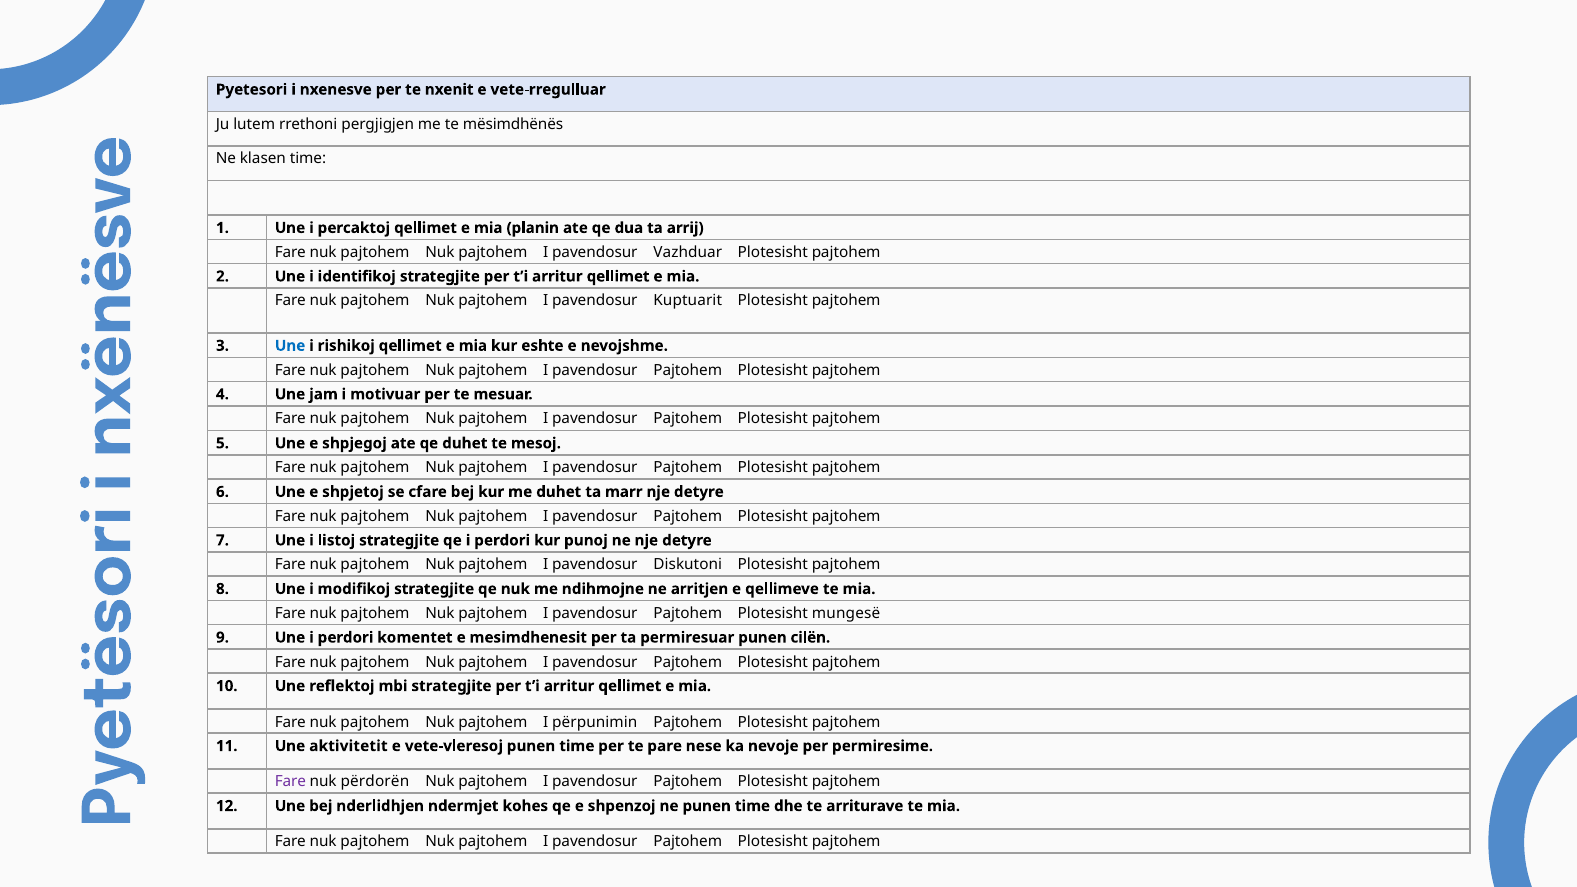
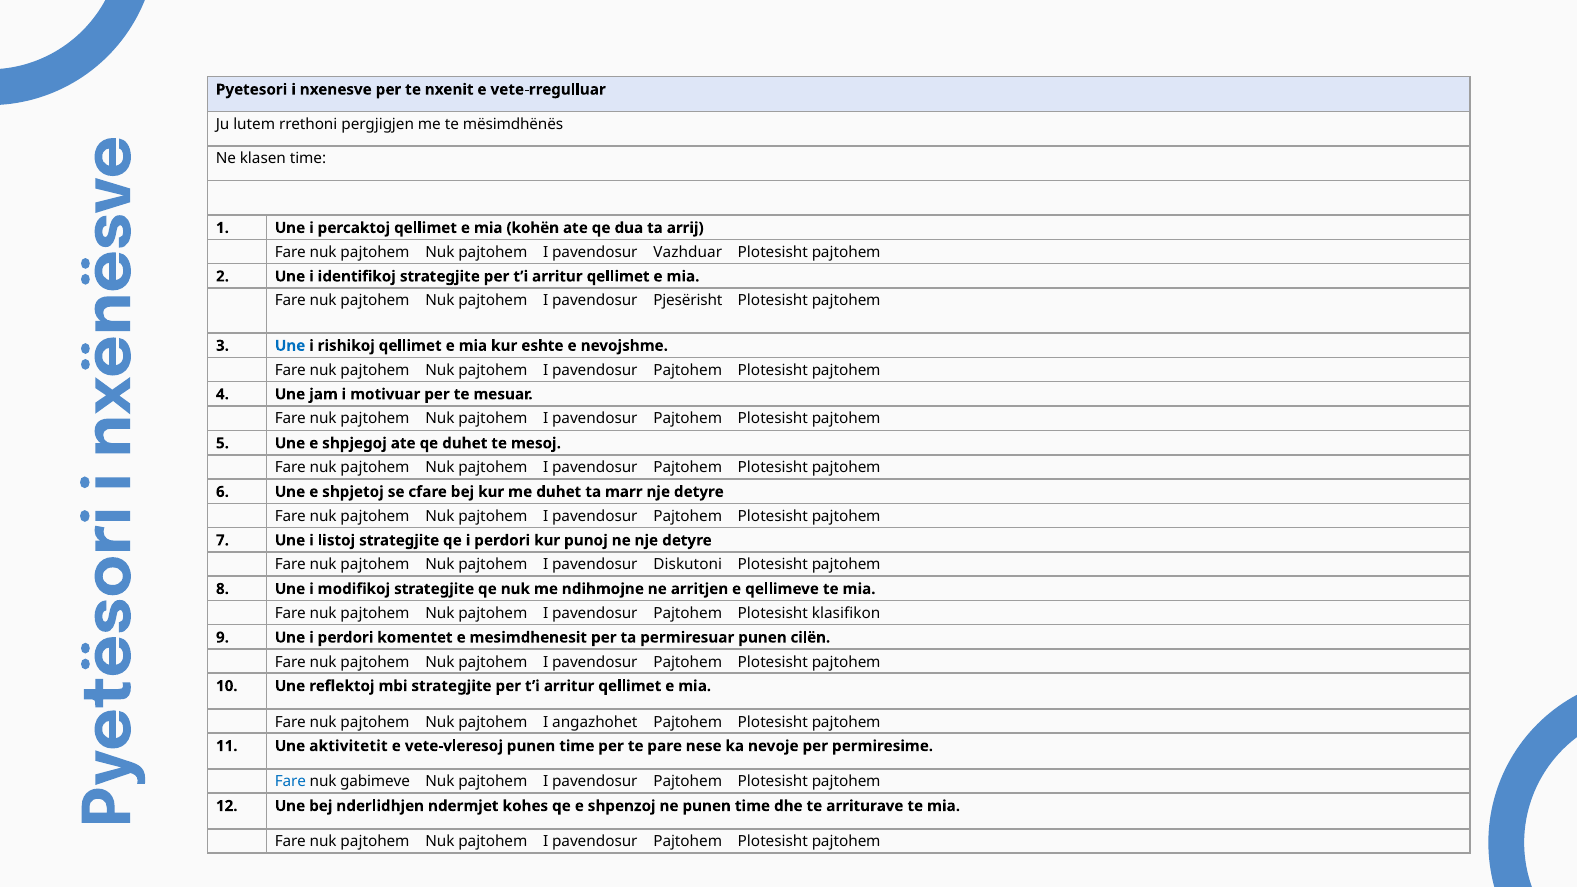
planin: planin -> kohën (533, 228)
Kuptuarit: Kuptuarit -> Pjesërisht (688, 301)
mungesë: mungesë -> klasifikon (846, 614)
përpunimin: përpunimin -> angazhohet (595, 722)
Fare colour: purple -> blue (290, 782)
përdorën: përdorën -> gabimeve (375, 782)
